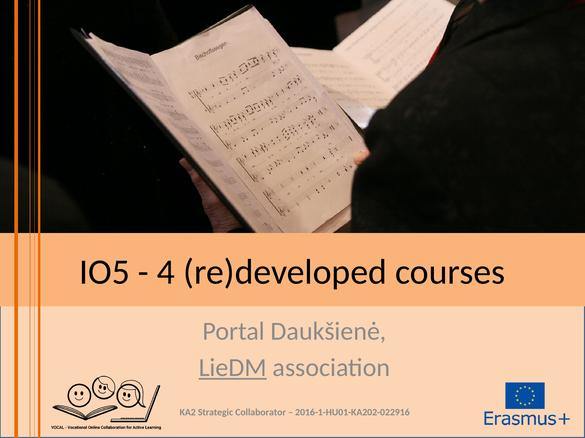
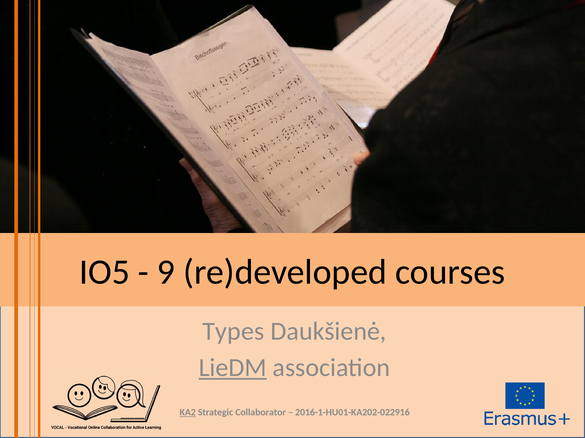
4: 4 -> 9 (166, 273)
Portal: Portal -> Types (233, 332)
KA2 underline: none -> present (188, 413)
